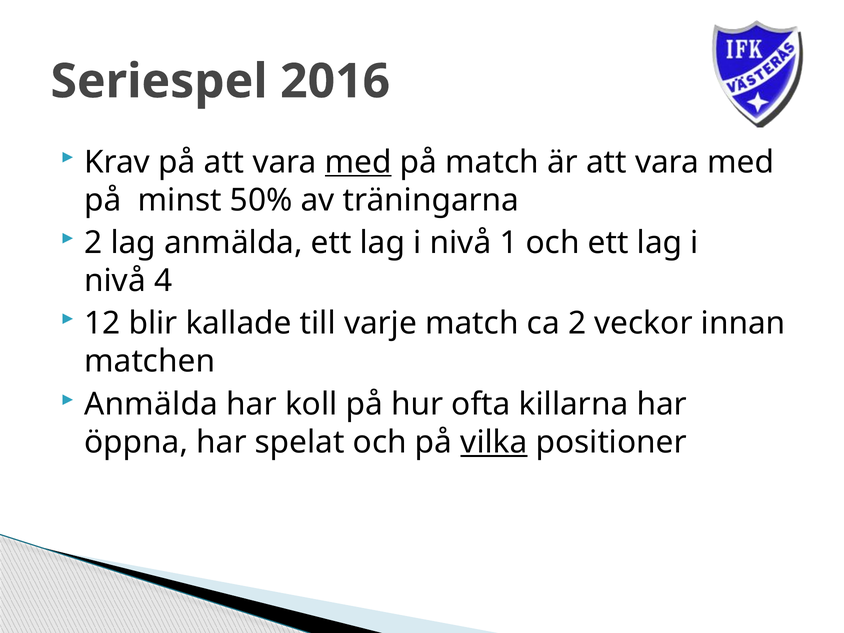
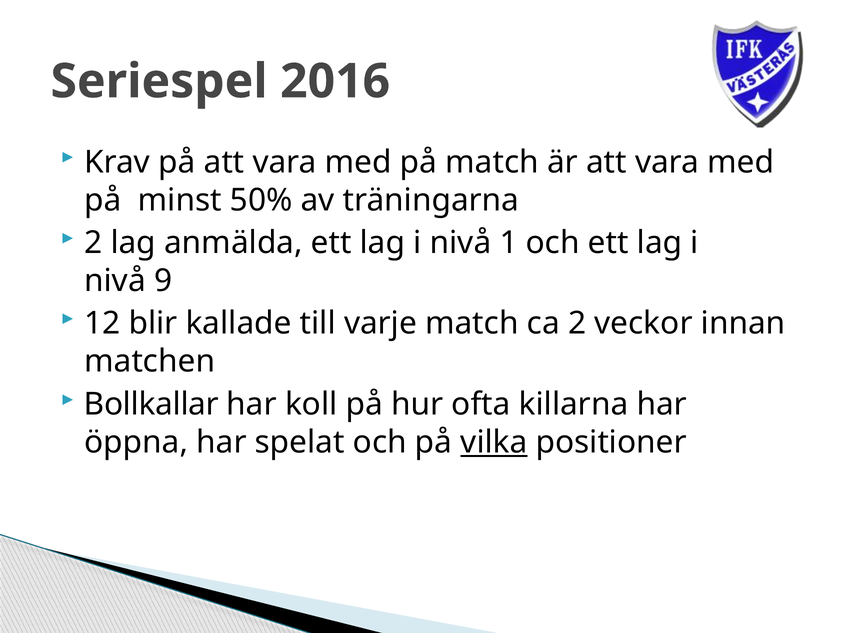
med underline: present -> none (358, 162)
4: 4 -> 9 (163, 281)
Anmälda: Anmälda -> Bollkallar (151, 404)
